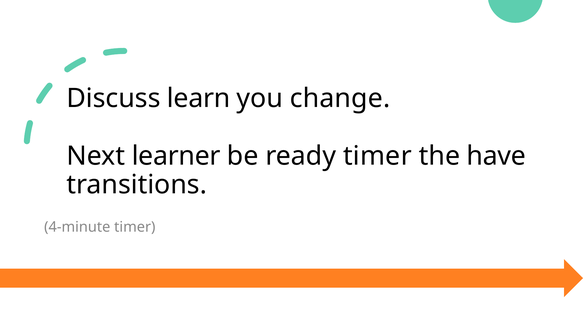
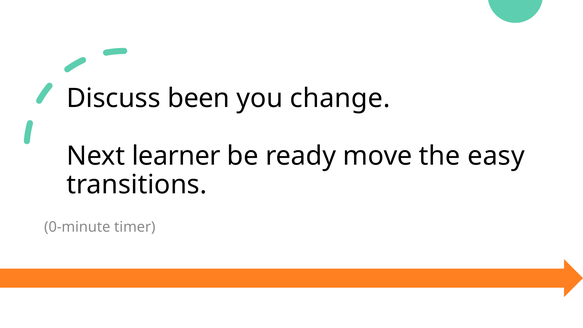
learn: learn -> been (199, 98)
ready timer: timer -> move (378, 156)
have: have -> easy (496, 156)
4-minute: 4-minute -> 0-minute (77, 227)
